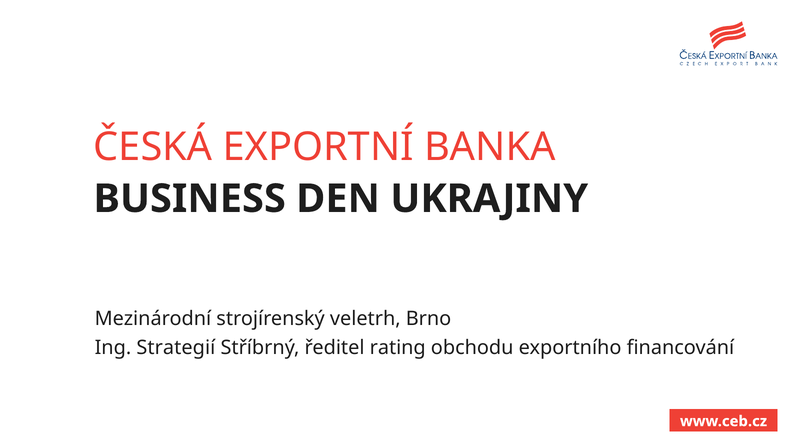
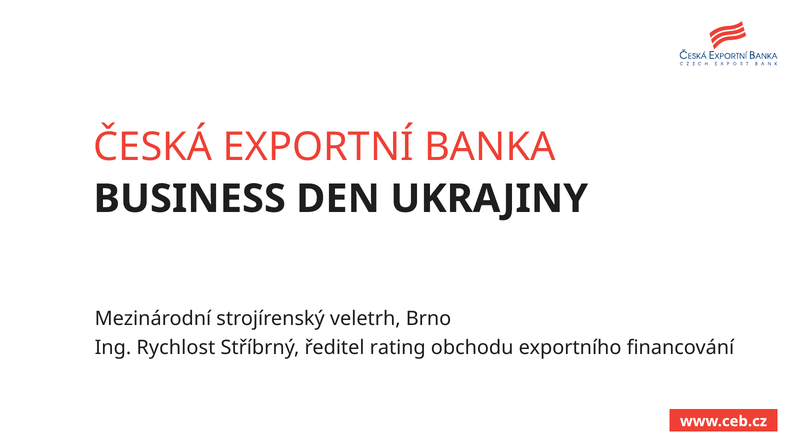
Strategií: Strategií -> Rychlost (176, 348)
